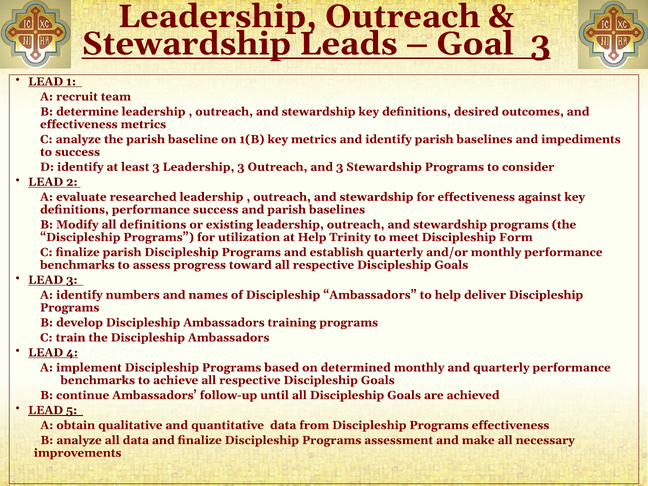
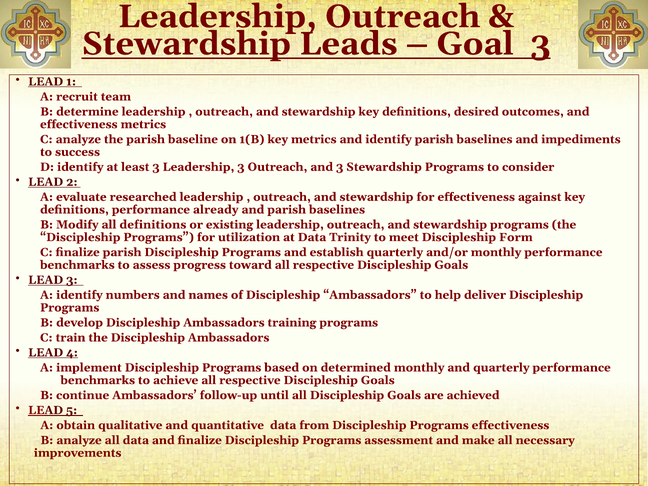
performance success: success -> already (216, 210)
at Help: Help -> Data (312, 237)
